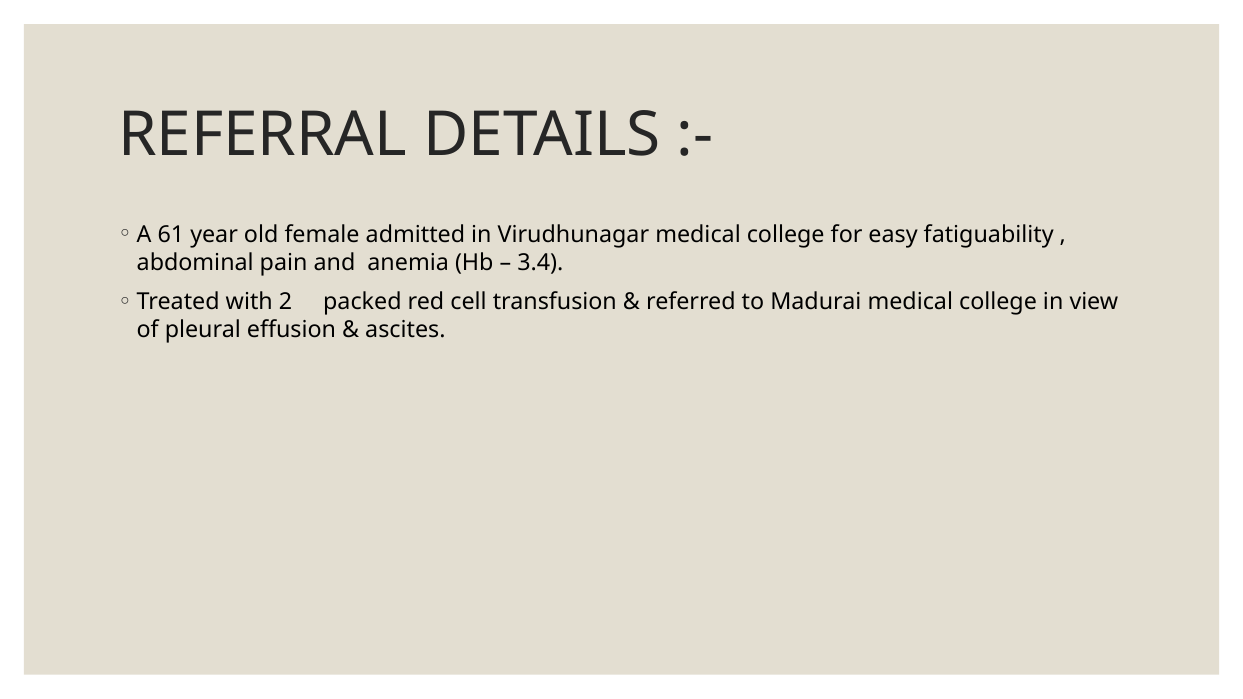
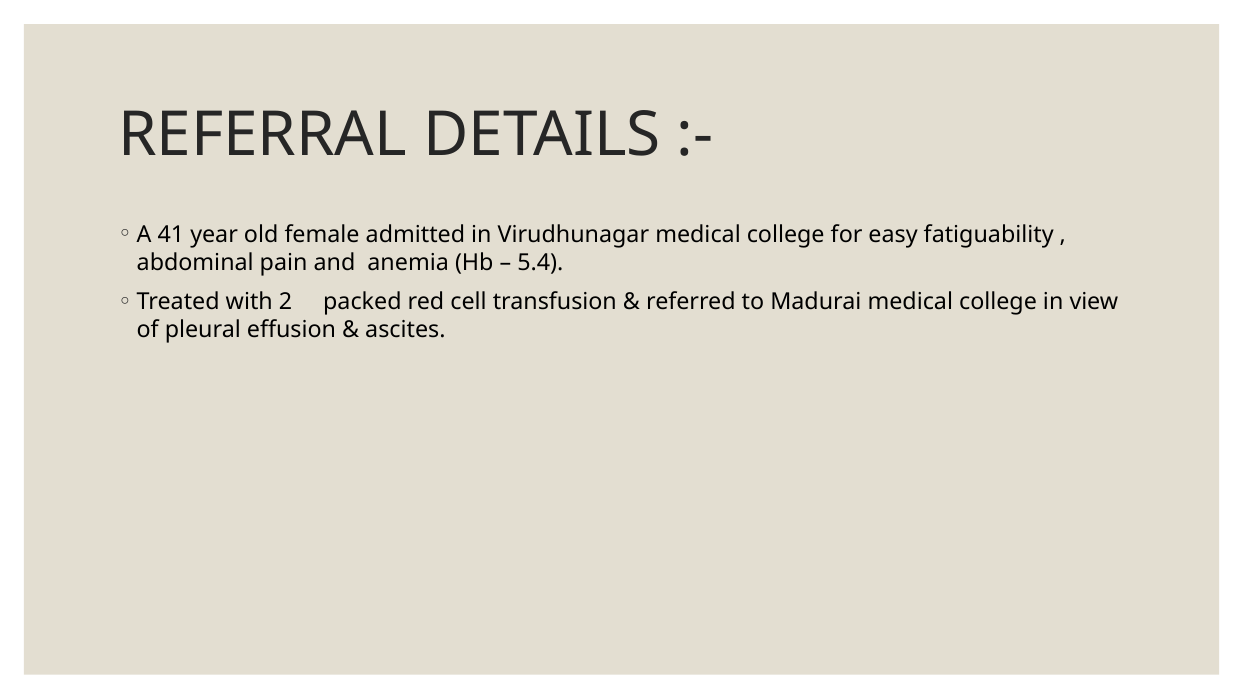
61: 61 -> 41 (171, 235)
3.4: 3.4 -> 5.4 (540, 263)
